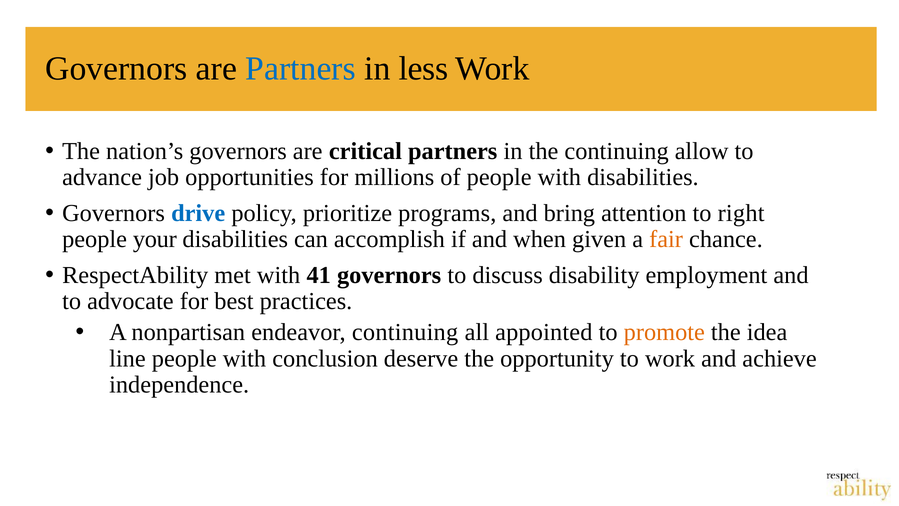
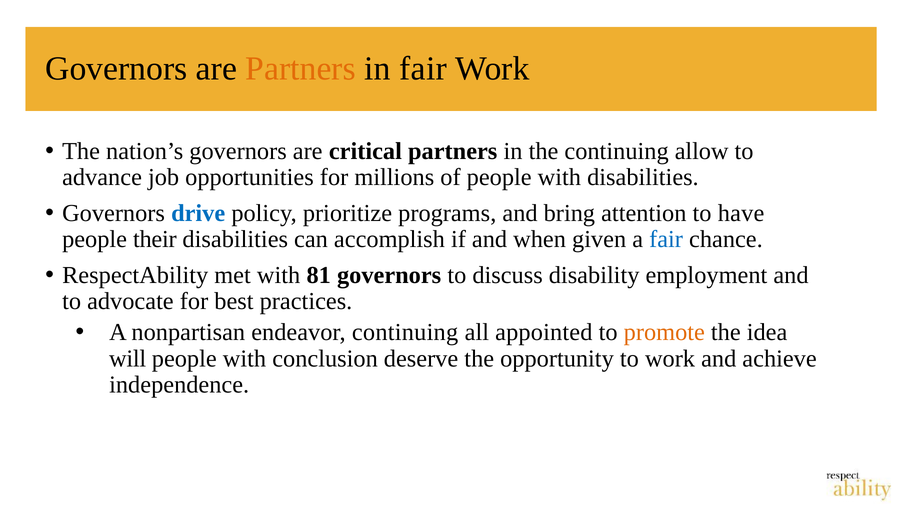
Partners colour: blue -> orange (301, 69)
in less: less -> fair (423, 69)
right: right -> have (741, 213)
your: your -> their (155, 239)
fair colour: orange -> blue (666, 239)
41: 41 -> 81 (319, 275)
line: line -> will (128, 358)
